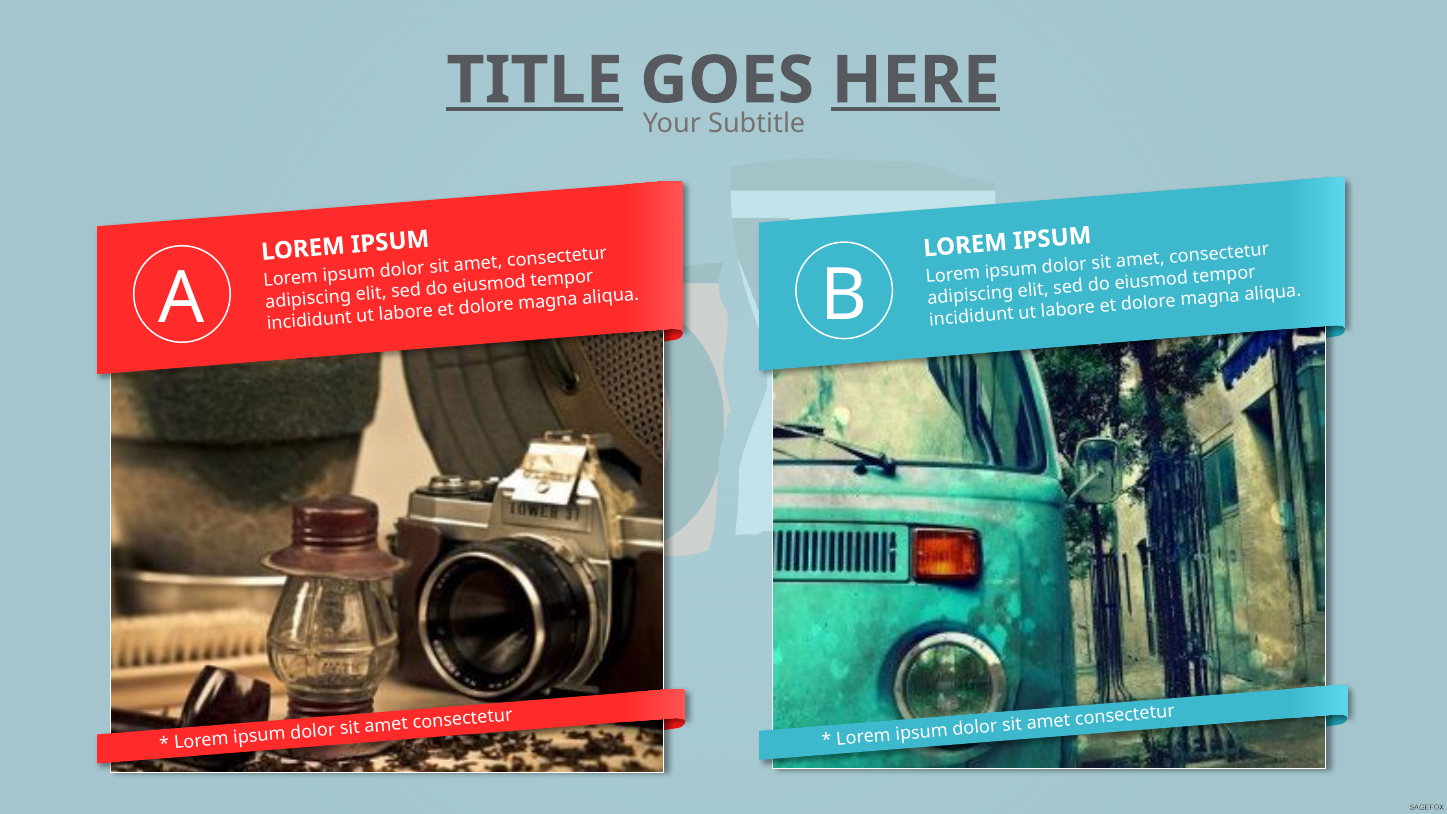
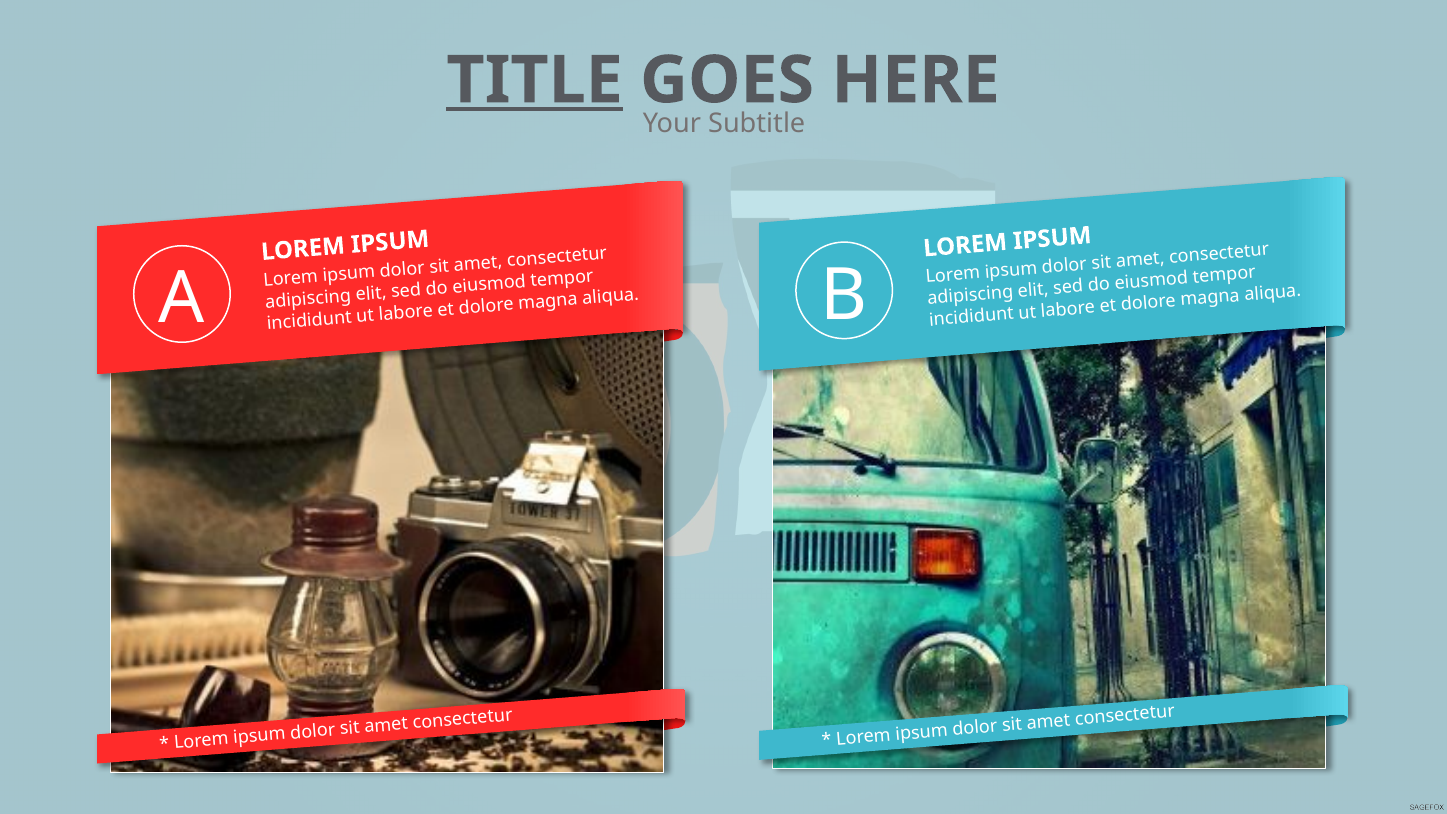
HERE underline: present -> none (916, 80)
